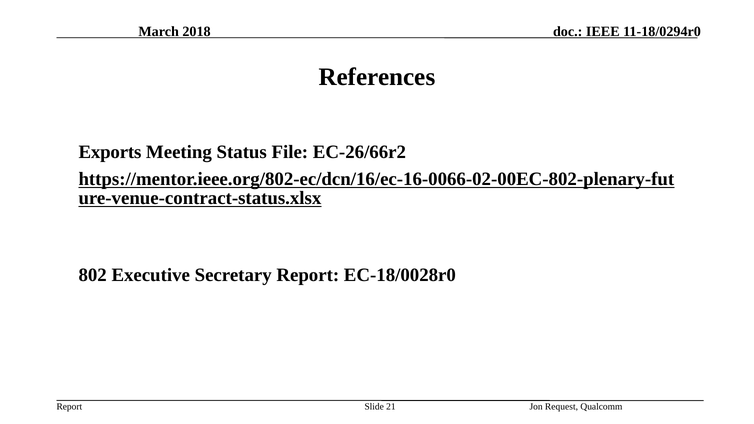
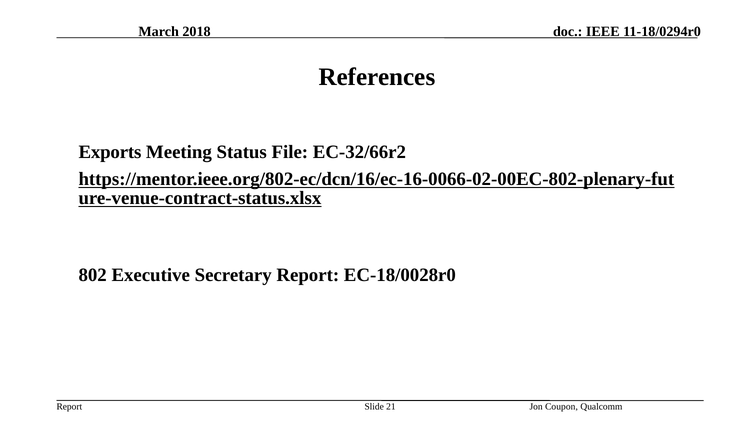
EC-26/66r2: EC-26/66r2 -> EC-32/66r2 (359, 152)
Request: Request -> Coupon (561, 407)
